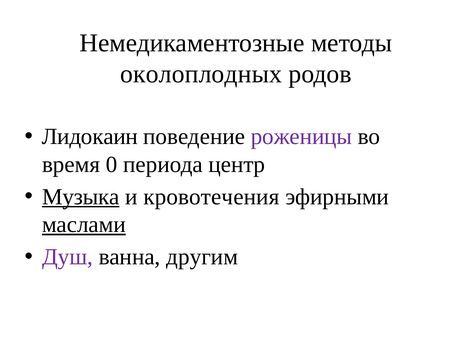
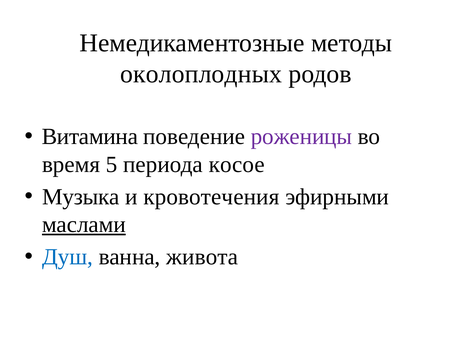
Лидокаин: Лидокаин -> Витамина (90, 137)
0: 0 -> 5 (112, 165)
центр: центр -> косое (237, 165)
Музыка underline: present -> none (81, 197)
Душ colour: purple -> blue (68, 257)
другим: другим -> живота (202, 257)
